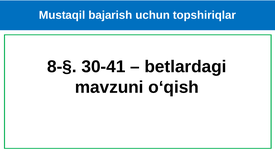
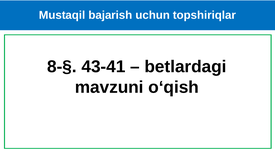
30-41: 30-41 -> 43-41 (103, 67)
